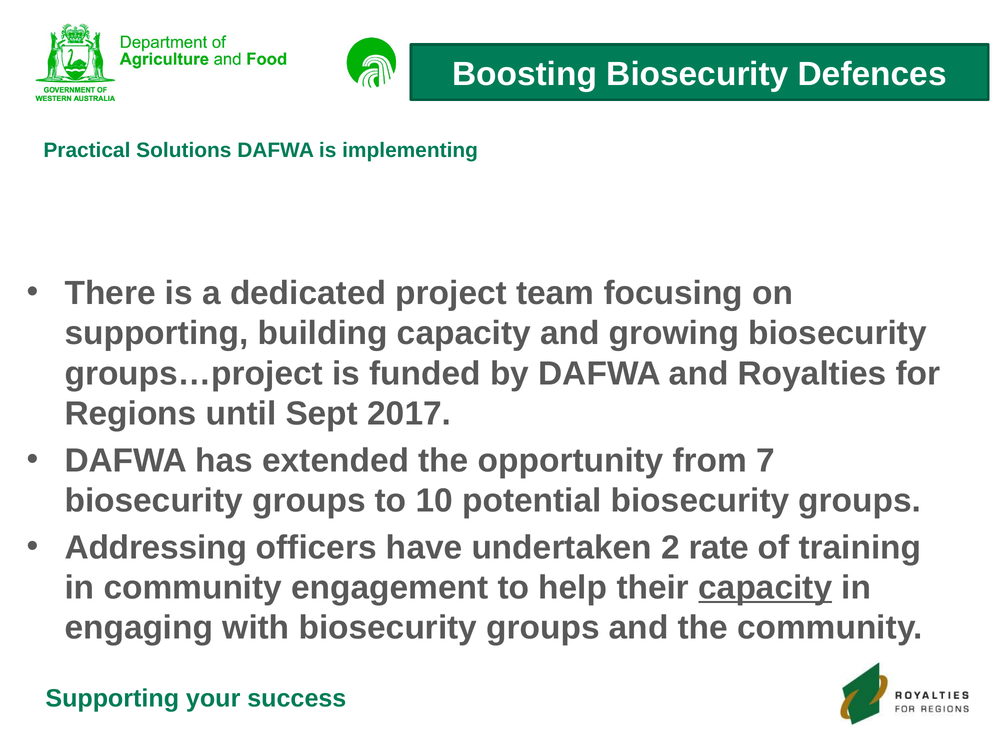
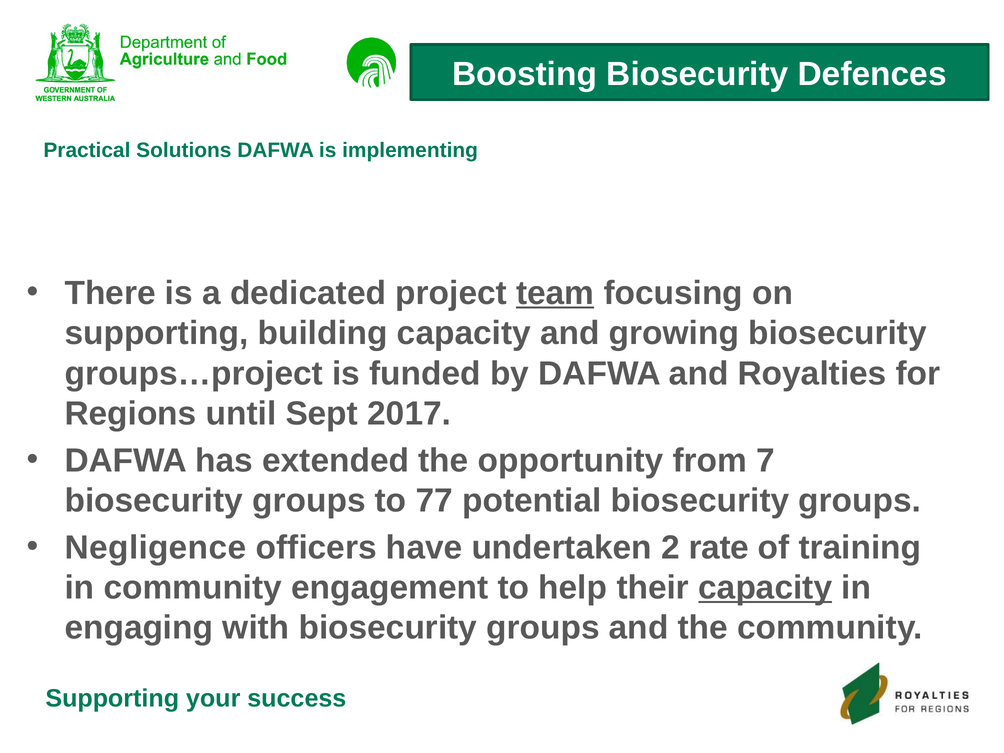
team underline: none -> present (555, 293)
10: 10 -> 77 (434, 501)
Addressing: Addressing -> Negligence (156, 548)
